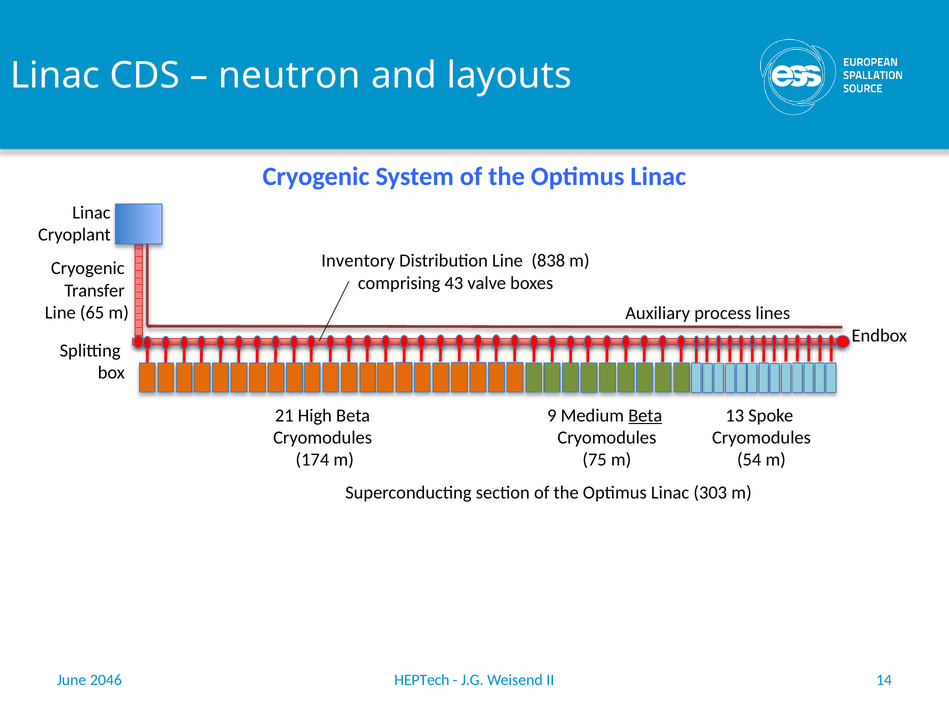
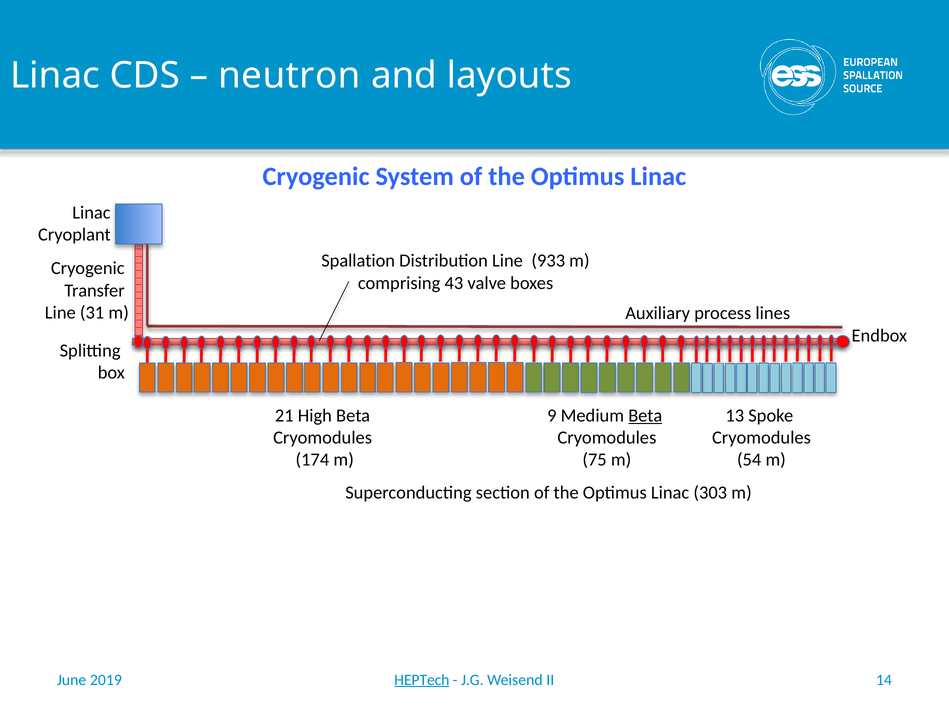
Inventory: Inventory -> Spallation (358, 261)
838: 838 -> 933 (548, 261)
65: 65 -> 31 (92, 313)
HEPTech underline: none -> present (422, 680)
2046: 2046 -> 2019 (106, 680)
